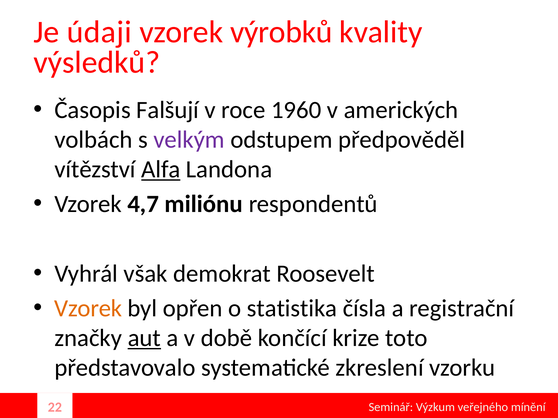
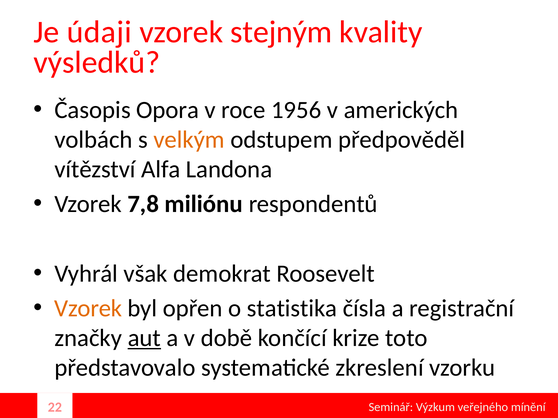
výrobků: výrobků -> stejným (281, 32)
Falšují: Falšují -> Opora (168, 110)
1960: 1960 -> 1956 (296, 110)
velkým colour: purple -> orange (189, 140)
Alfa underline: present -> none (161, 170)
4,7: 4,7 -> 7,8 (143, 204)
